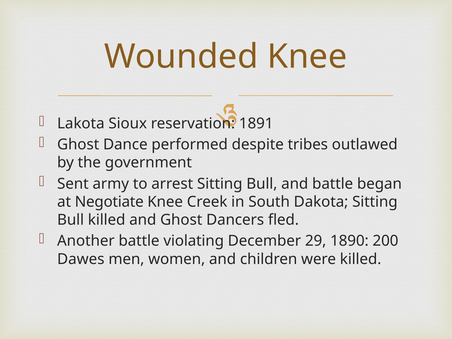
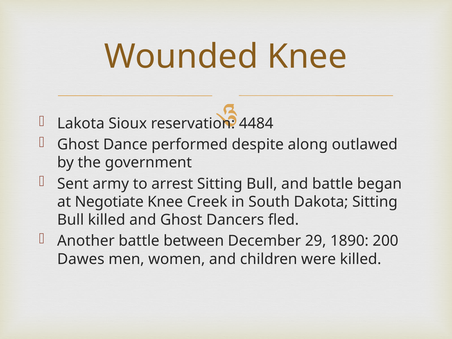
1891: 1891 -> 4484 (256, 123)
tribes: tribes -> along (308, 145)
violating: violating -> between (194, 241)
